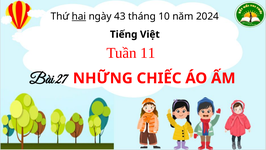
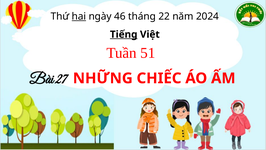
43: 43 -> 46 (120, 16)
10: 10 -> 22 (164, 16)
Tiếng underline: none -> present (124, 34)
11: 11 -> 51 (148, 53)
